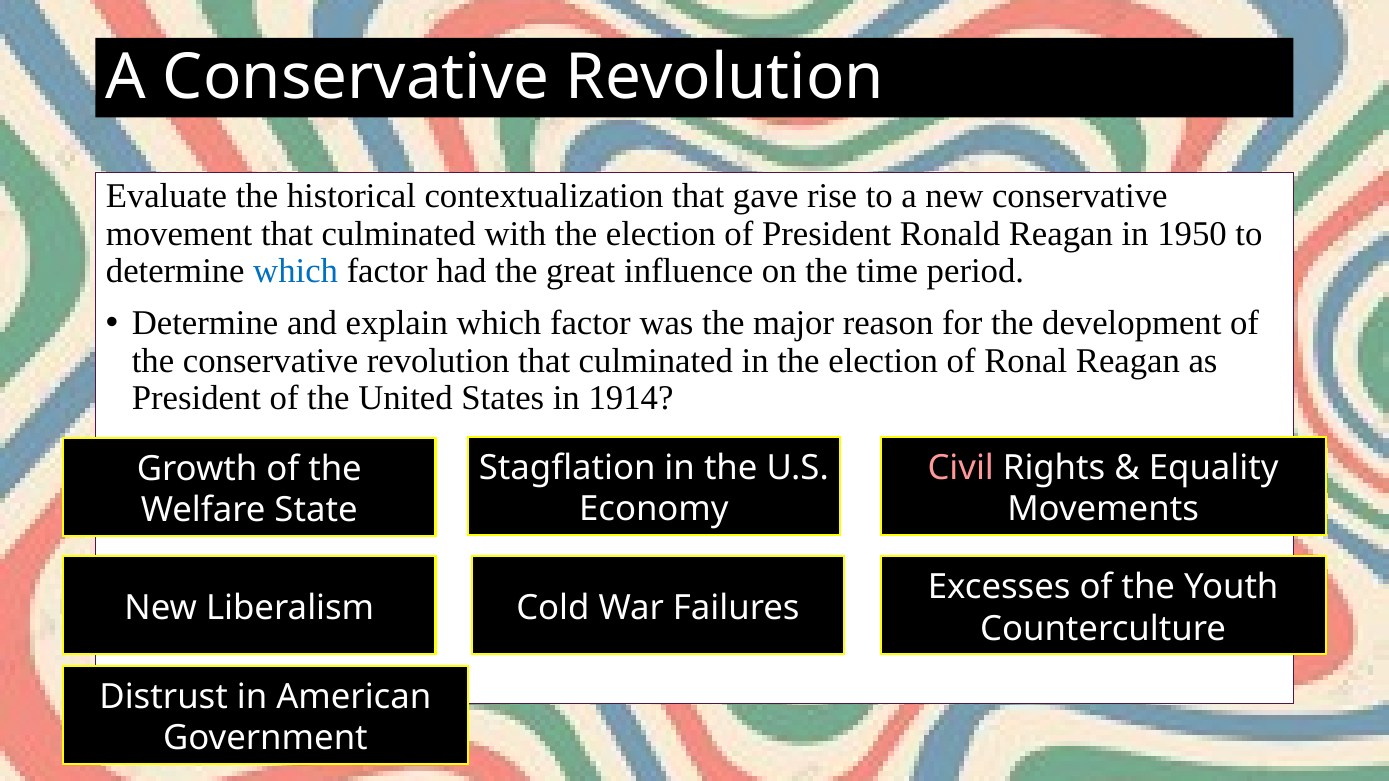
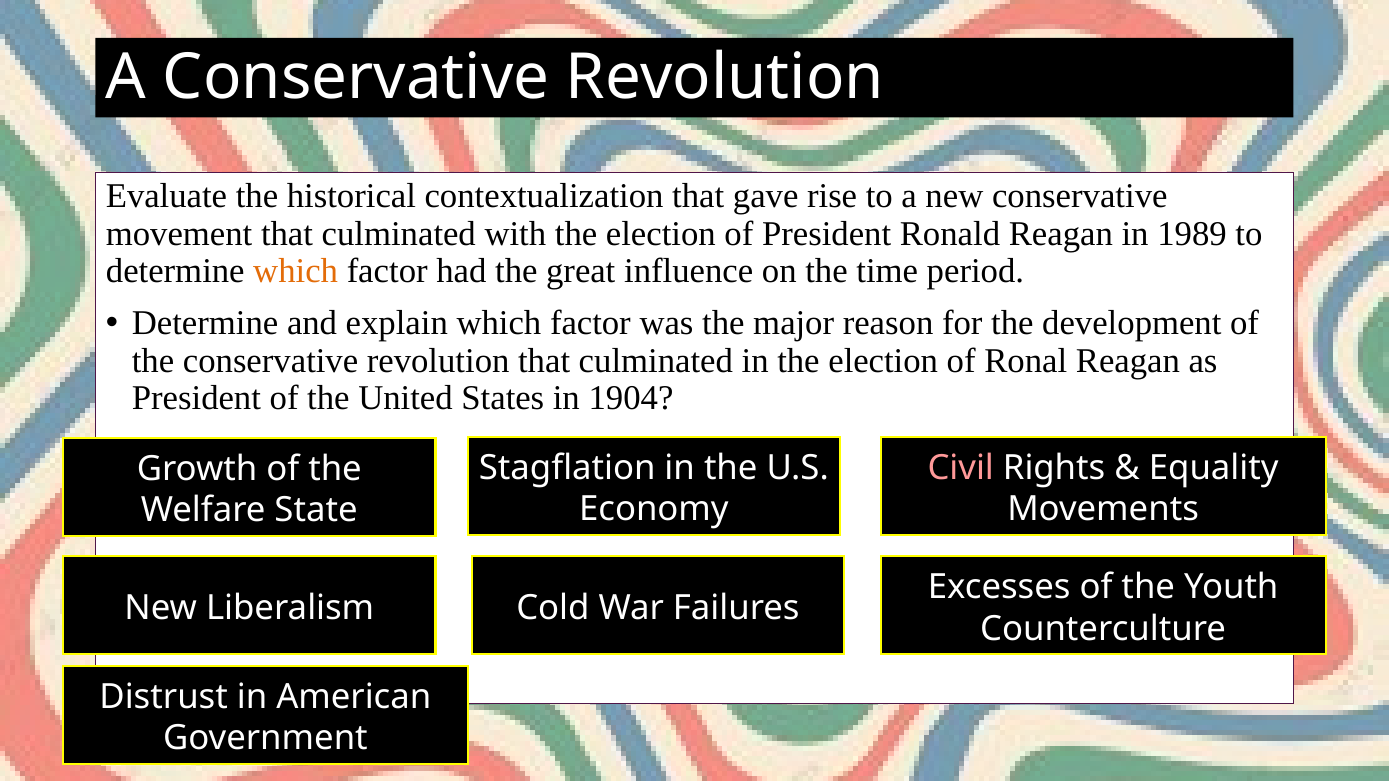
1950: 1950 -> 1989 (1192, 234)
which colour: blue -> orange (296, 271)
1914: 1914 -> 1904 (631, 398)
